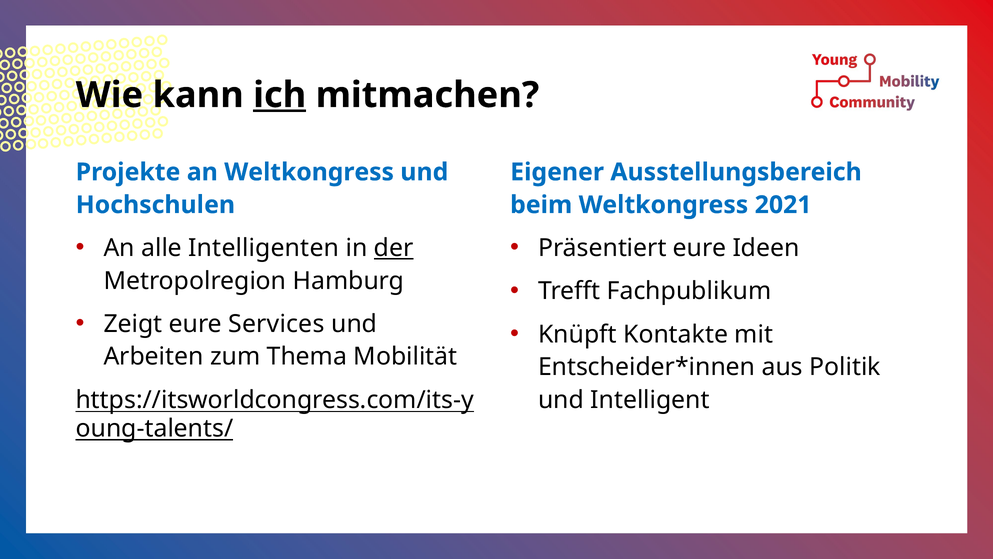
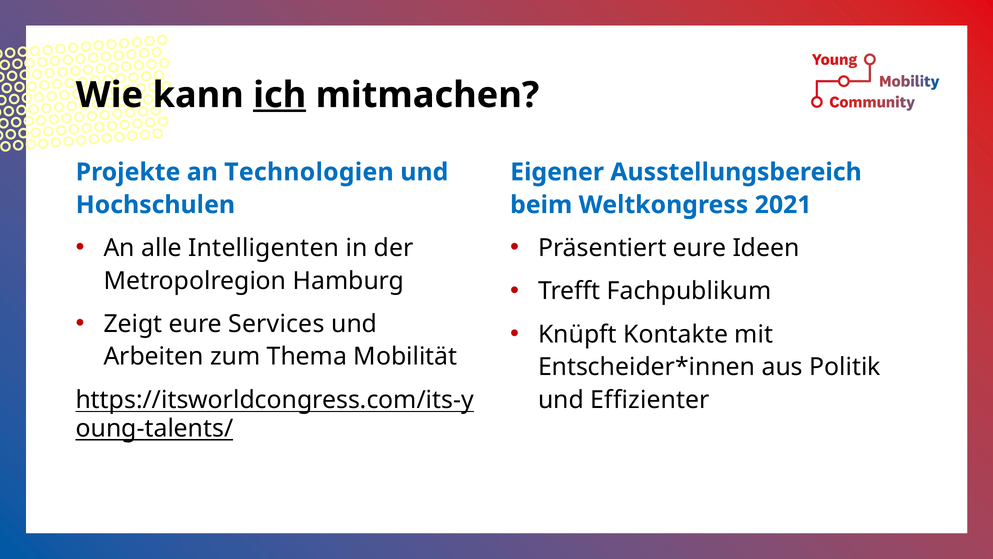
an Weltkongress: Weltkongress -> Technologien (309, 172)
der underline: present -> none (394, 248)
Intelligent: Intelligent -> Effizienter (650, 400)
